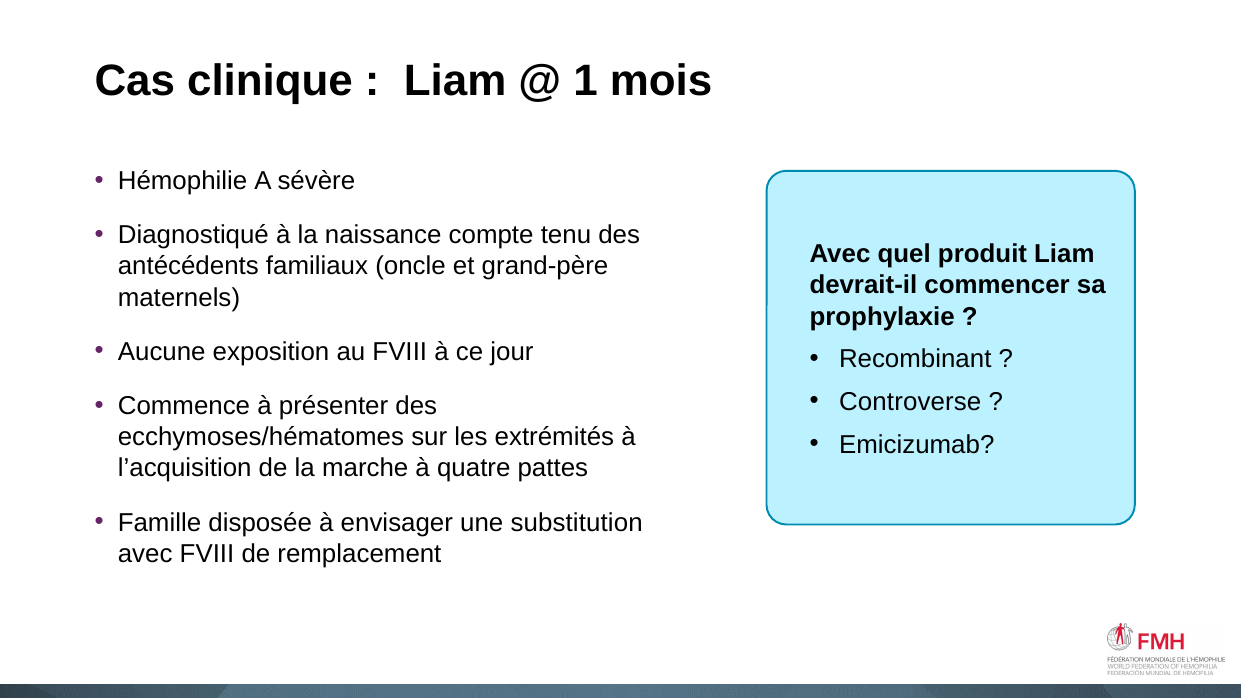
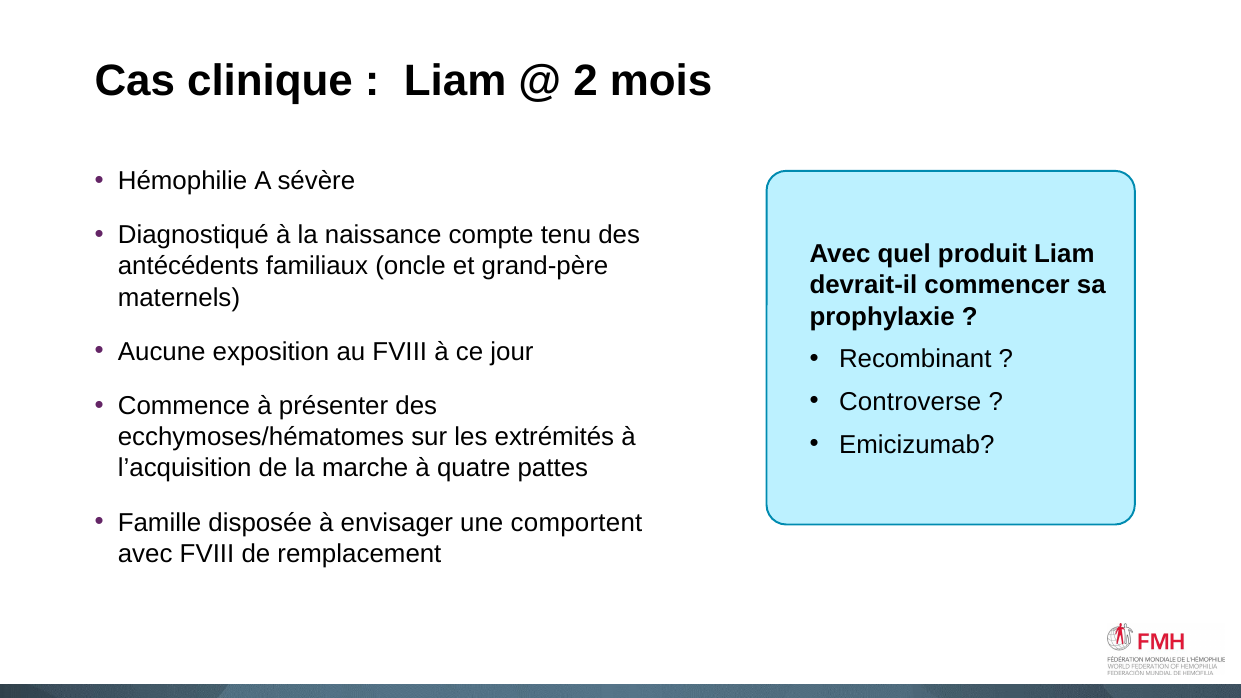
1: 1 -> 2 (585, 81)
substitution: substitution -> comportent (577, 523)
